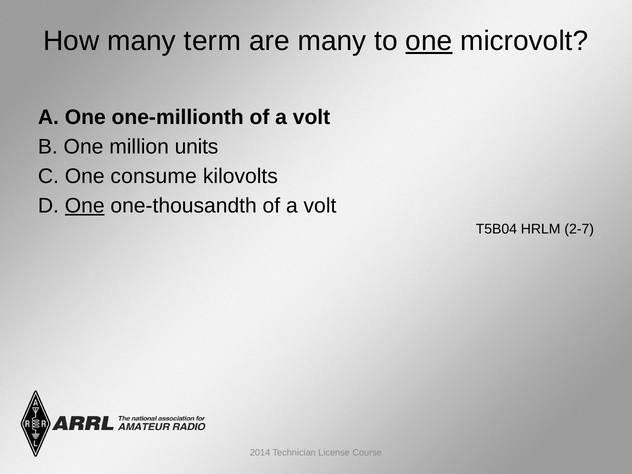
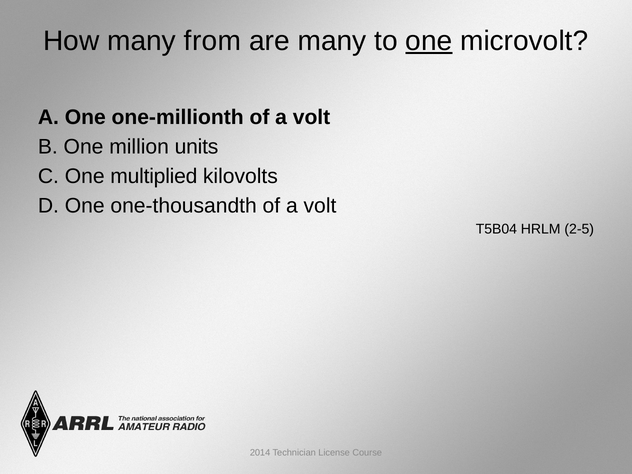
term: term -> from (212, 41)
consume: consume -> multiplied (154, 176)
One underline: present -> none (85, 206)
2-7: 2-7 -> 2-5 (579, 229)
